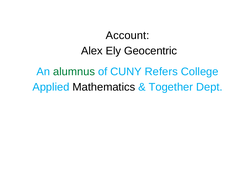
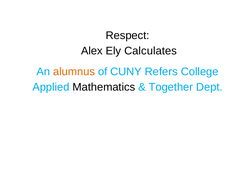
Account: Account -> Respect (128, 36)
Geocentric: Geocentric -> Calculates (151, 51)
alumnus colour: green -> orange (74, 72)
